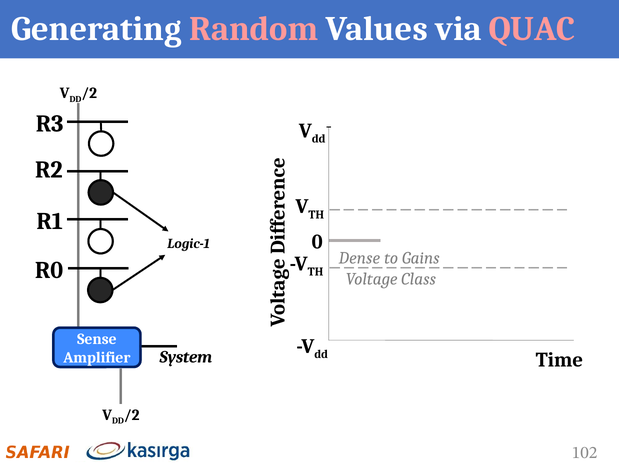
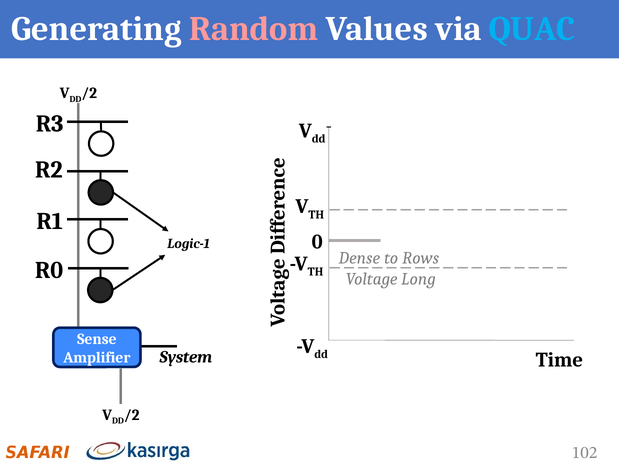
QUAC colour: pink -> light blue (532, 29)
Gains: Gains -> Rows (421, 258)
Class: Class -> Long (419, 278)
